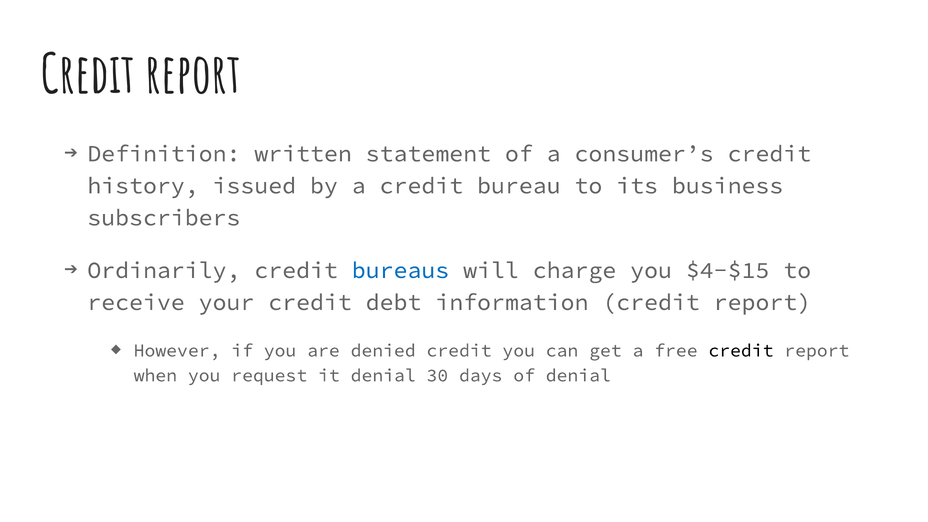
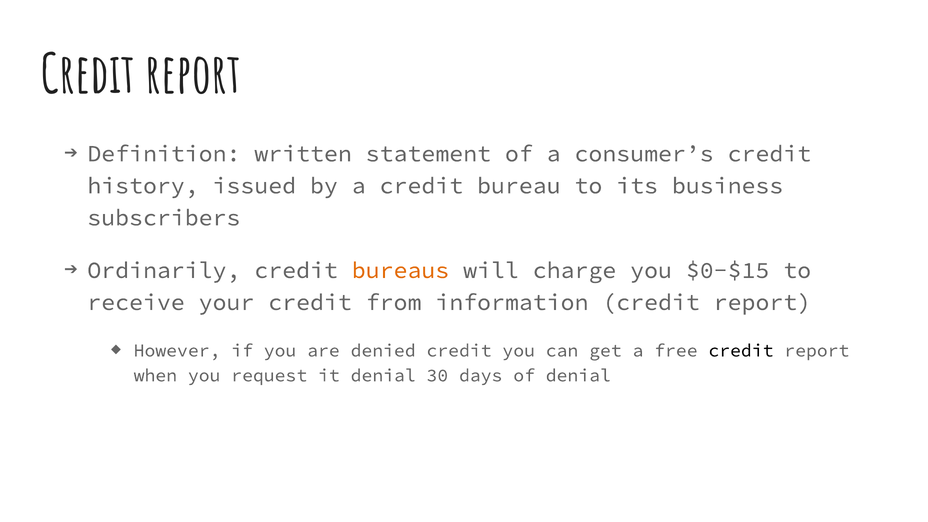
bureaus colour: blue -> orange (401, 270)
$4-$15: $4-$15 -> $0-$15 (728, 270)
debt: debt -> from (394, 302)
